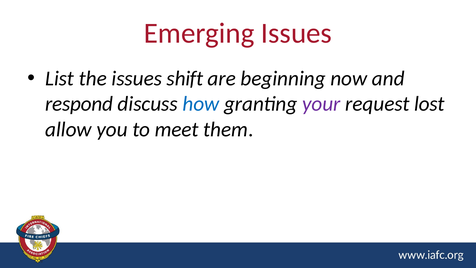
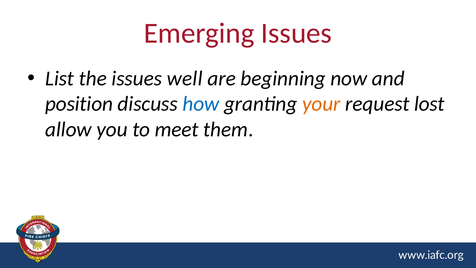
shift: shift -> well (185, 78)
respond: respond -> position (79, 104)
your colour: purple -> orange (321, 104)
